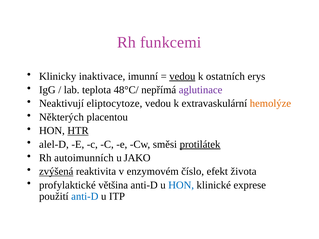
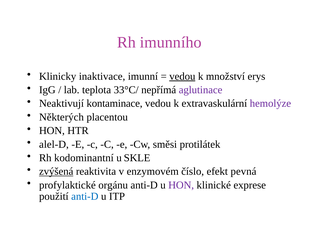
funkcemi: funkcemi -> imunního (171, 42)
ostatních: ostatních -> množství (225, 76)
48°C/: 48°C/ -> 33°C/ (126, 90)
eliptocytoze: eliptocytoze -> kontaminace (115, 104)
hemolýze colour: orange -> purple (270, 104)
HTR underline: present -> none (78, 131)
protilátek underline: present -> none (200, 144)
autoimunních: autoimunních -> kodominantní (84, 158)
JAKO: JAKO -> SKLE (137, 158)
života: života -> pevná (243, 172)
většina: většina -> orgánu (113, 185)
HON colour: blue -> purple (181, 185)
